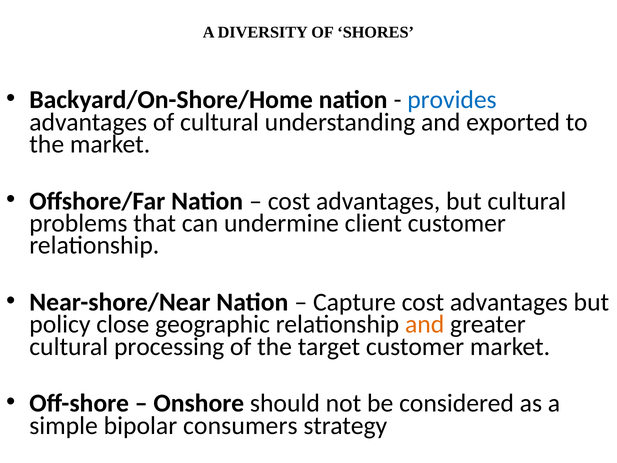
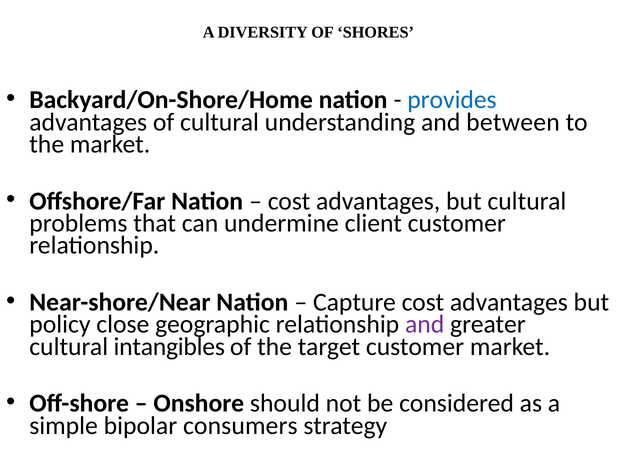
exported: exported -> between (513, 122)
and colour: orange -> purple (425, 324)
processing: processing -> intangibles (169, 346)
